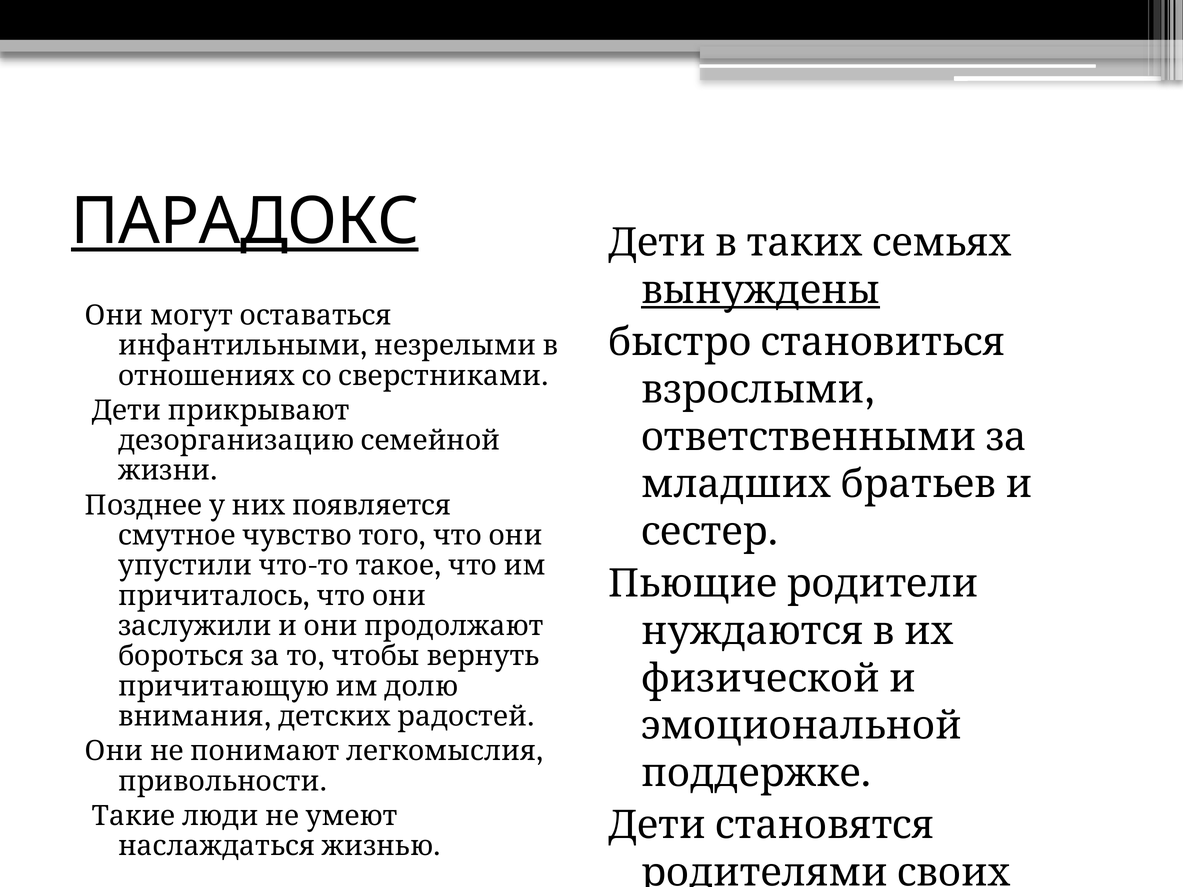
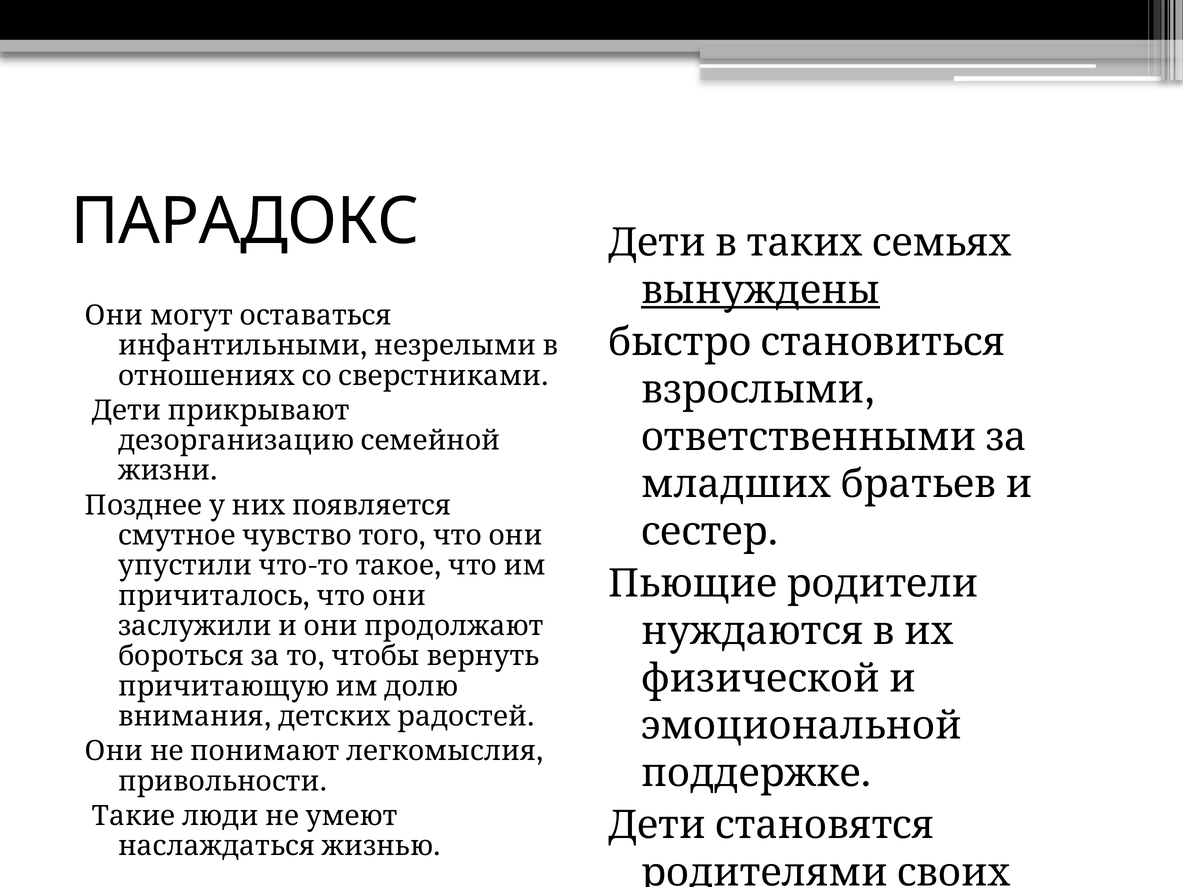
ПАРАДОКС underline: present -> none (245, 221)
